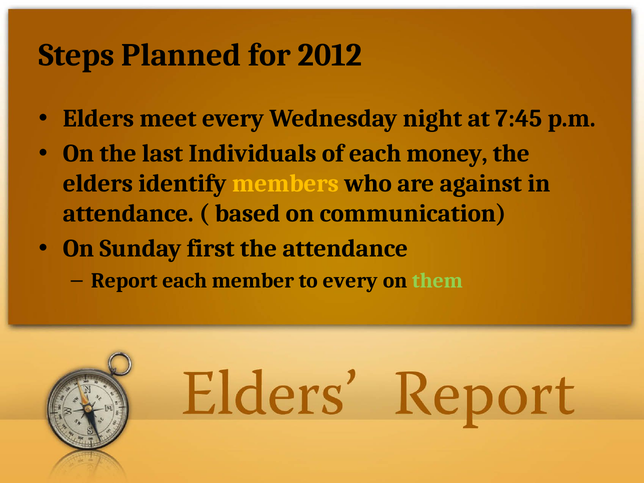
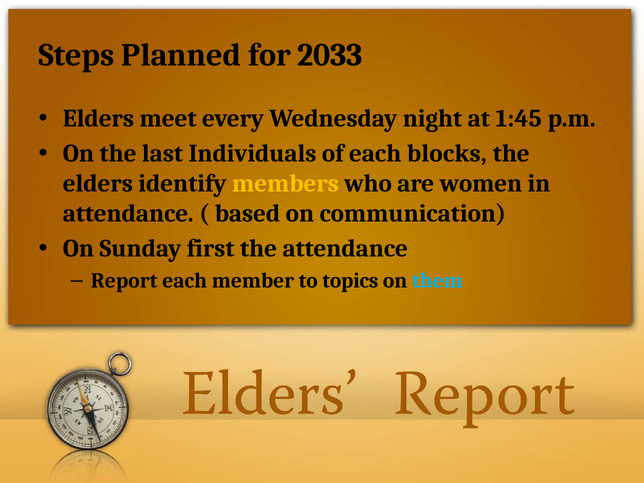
2012: 2012 -> 2033 (330, 55)
7:45: 7:45 -> 1:45 (519, 119)
money: money -> blocks (447, 154)
against: against -> women (481, 184)
to every: every -> topics (350, 281)
them colour: light green -> light blue (437, 281)
